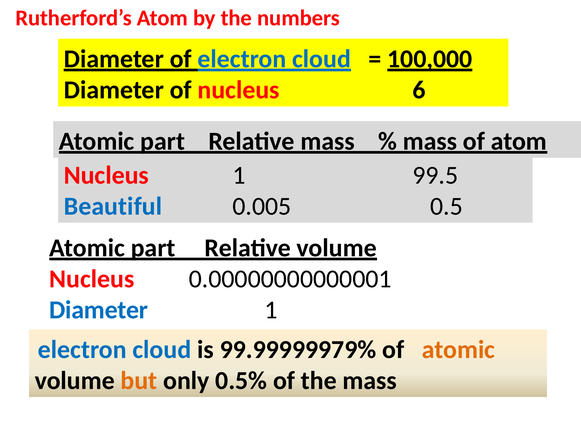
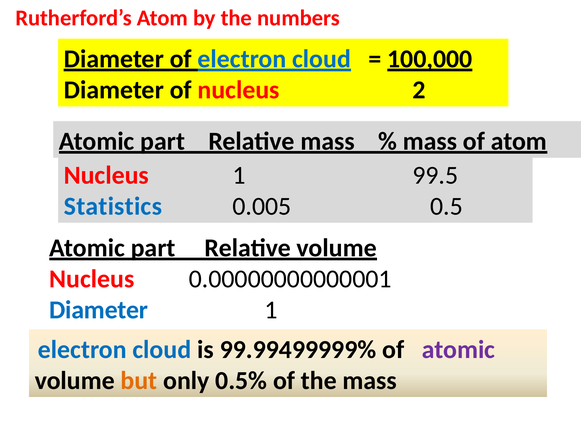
6: 6 -> 2 (419, 90)
Beautiful: Beautiful -> Statistics (113, 206)
99.99999979%: 99.99999979% -> 99.99499999% (298, 349)
atomic colour: orange -> purple (458, 349)
